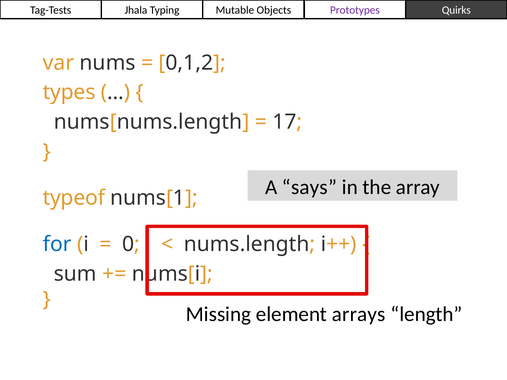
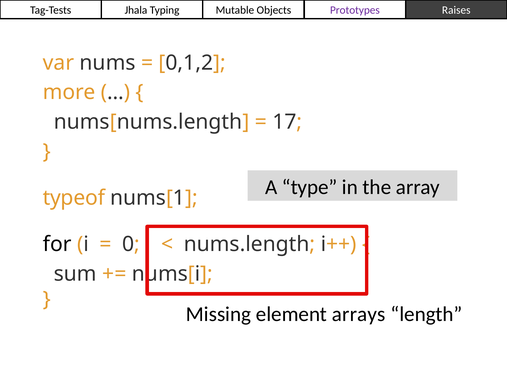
Quirks: Quirks -> Raises (456, 10)
types: types -> more (69, 92)
says: says -> type (310, 187)
for colour: blue -> black (57, 244)
